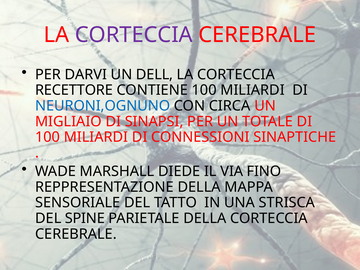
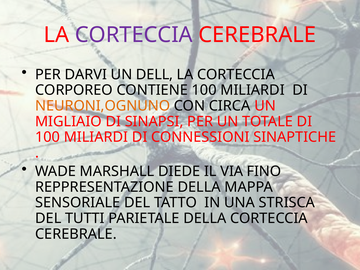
RECETTORE: RECETTORE -> CORPOREO (74, 90)
NEURONI,OGNUNO colour: blue -> orange (103, 106)
SPINE: SPINE -> TUTTI (85, 218)
